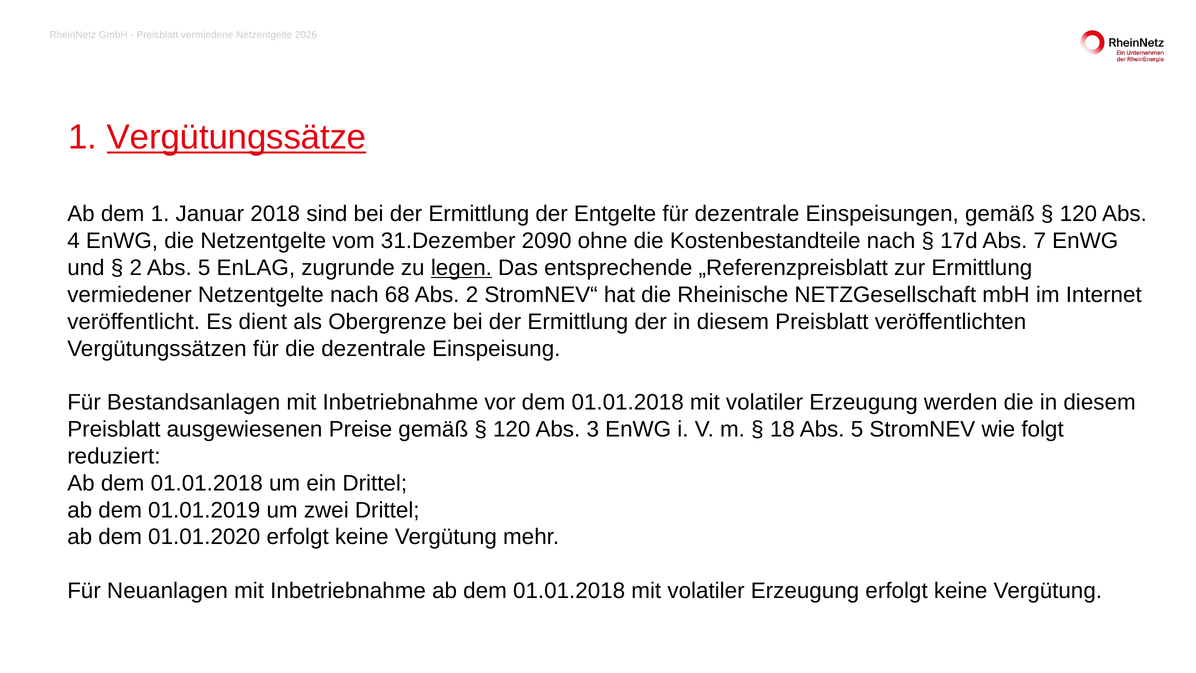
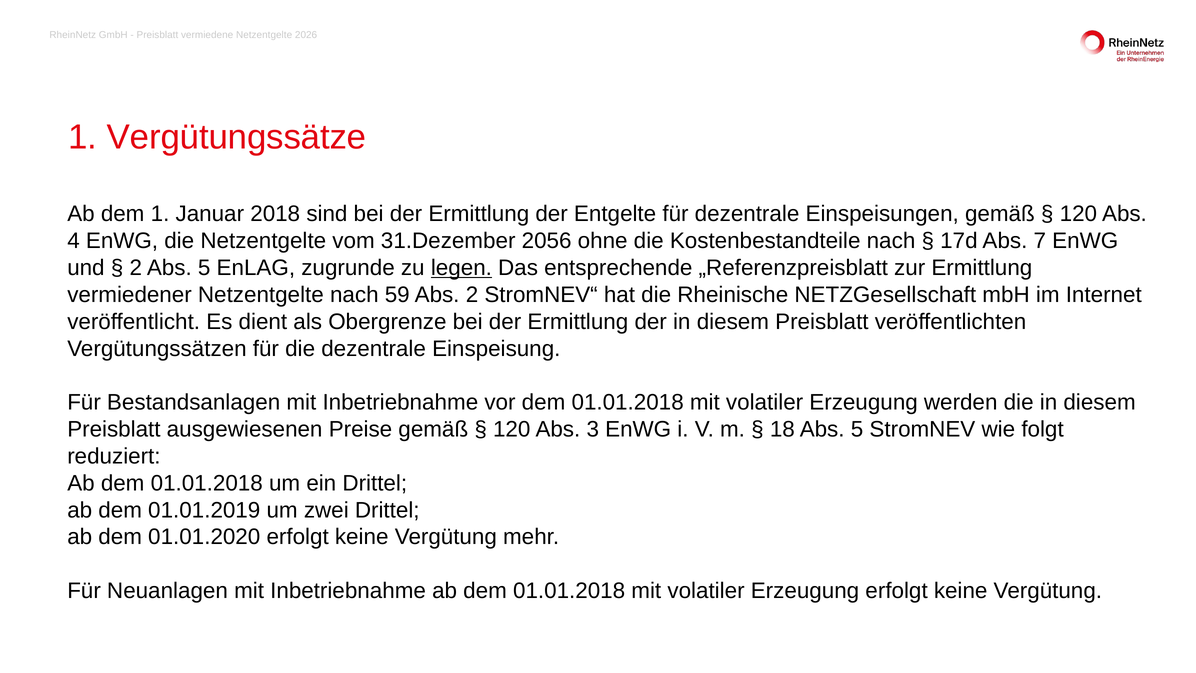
Vergütungssätze underline: present -> none (237, 137)
2090: 2090 -> 2056 (547, 241)
68: 68 -> 59 (397, 295)
